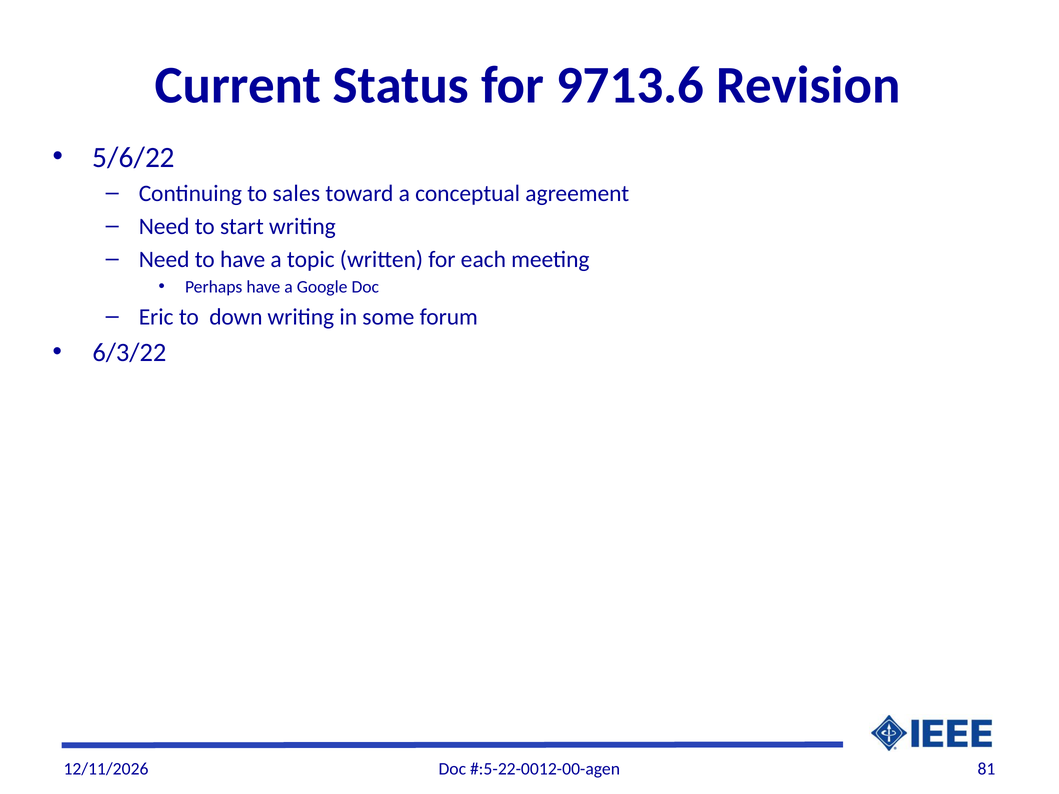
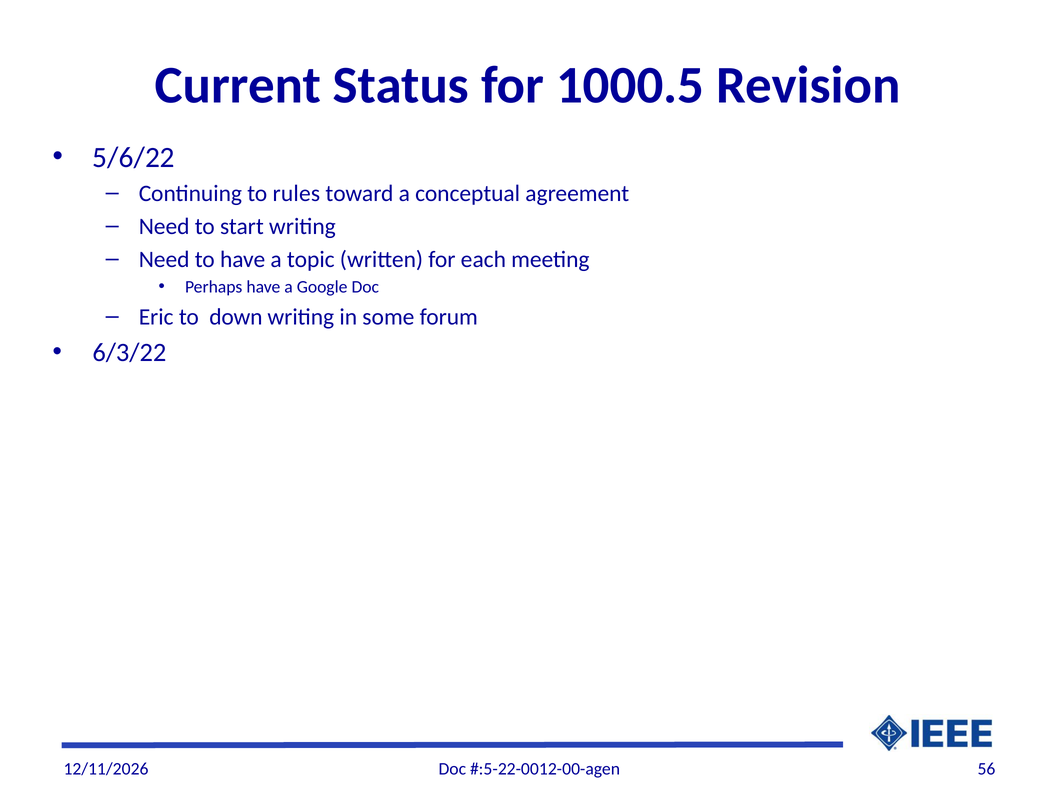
9713.6: 9713.6 -> 1000.5 (630, 86)
sales: sales -> rules (296, 193)
81: 81 -> 56 (987, 769)
